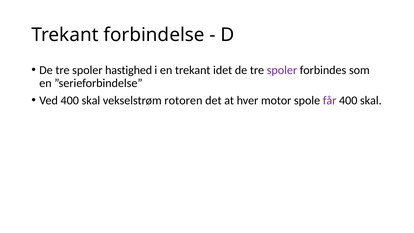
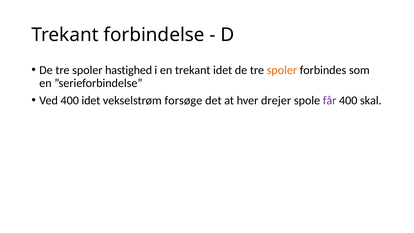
spoler colour: purple -> orange (282, 70)
Ved 400 skal: skal -> idet (91, 100)
rotoren: rotoren -> forsøge (183, 100)
motor: motor -> drejer (276, 100)
